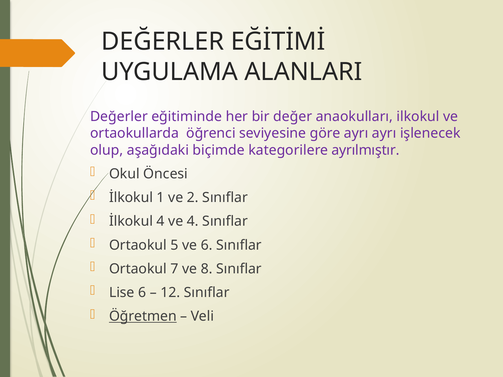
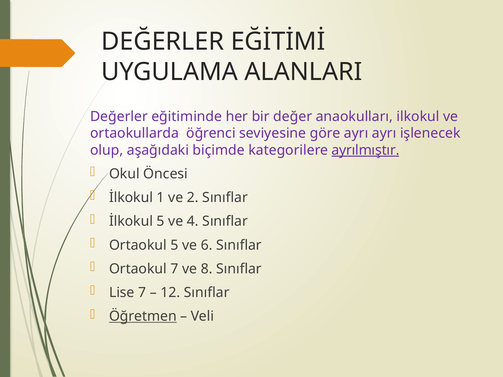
ayrılmıştır underline: none -> present (365, 150)
İlkokul 4: 4 -> 5 (161, 222)
Lise 6: 6 -> 7 (142, 293)
